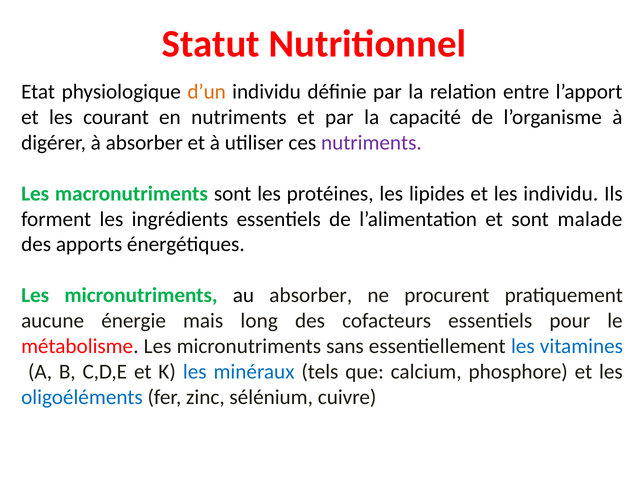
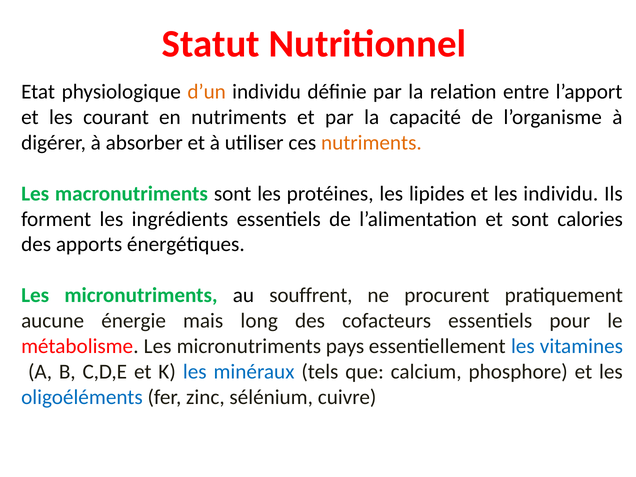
nutriments colour: purple -> orange (371, 143)
malade: malade -> calories (590, 219)
au absorber: absorber -> souffrent (311, 295)
sans: sans -> pays (345, 346)
